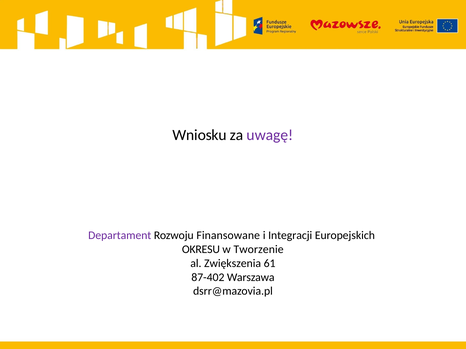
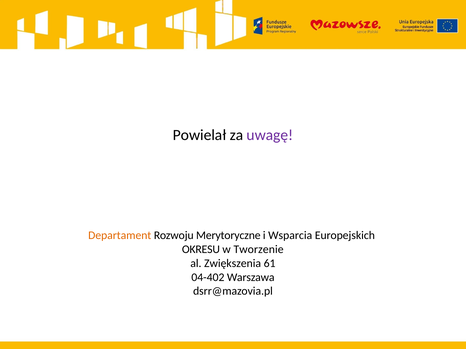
Wniosku: Wniosku -> Powielał (200, 135)
Departament colour: purple -> orange (120, 236)
Finansowane: Finansowane -> Merytoryczne (228, 236)
Integracji: Integracji -> Wsparcia (290, 236)
87-402: 87-402 -> 04-402 (208, 278)
